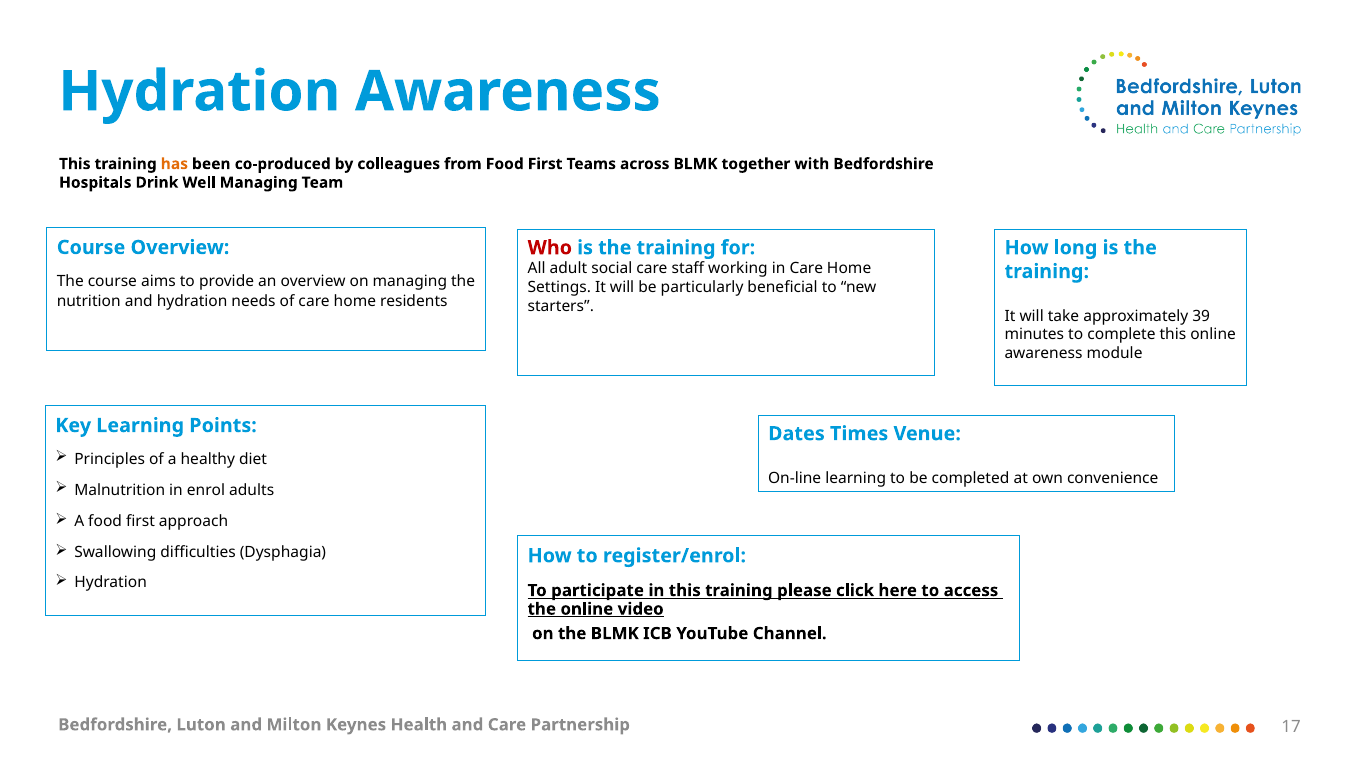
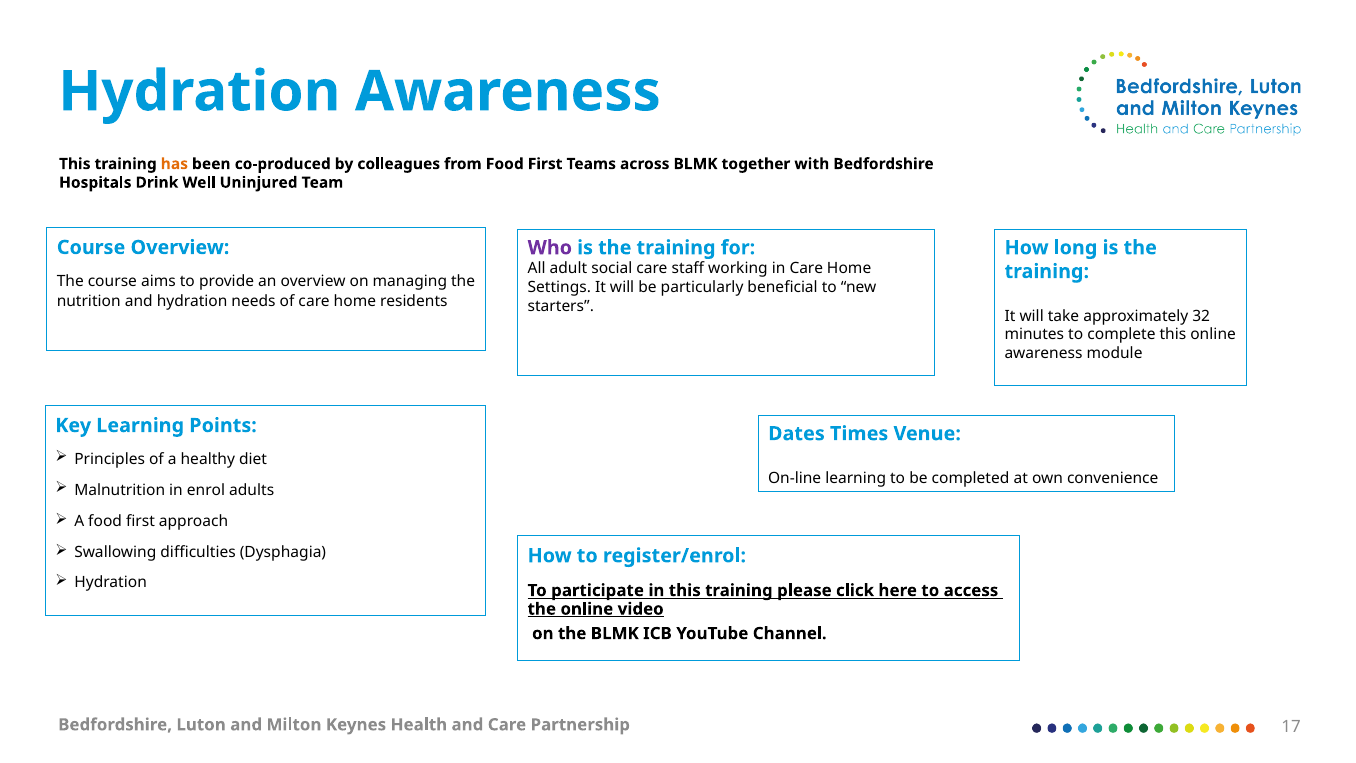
Well Managing: Managing -> Uninjured (259, 183)
Who colour: red -> purple (550, 248)
39: 39 -> 32 (1201, 316)
